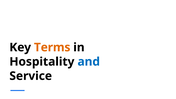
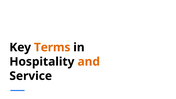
and colour: blue -> orange (89, 62)
